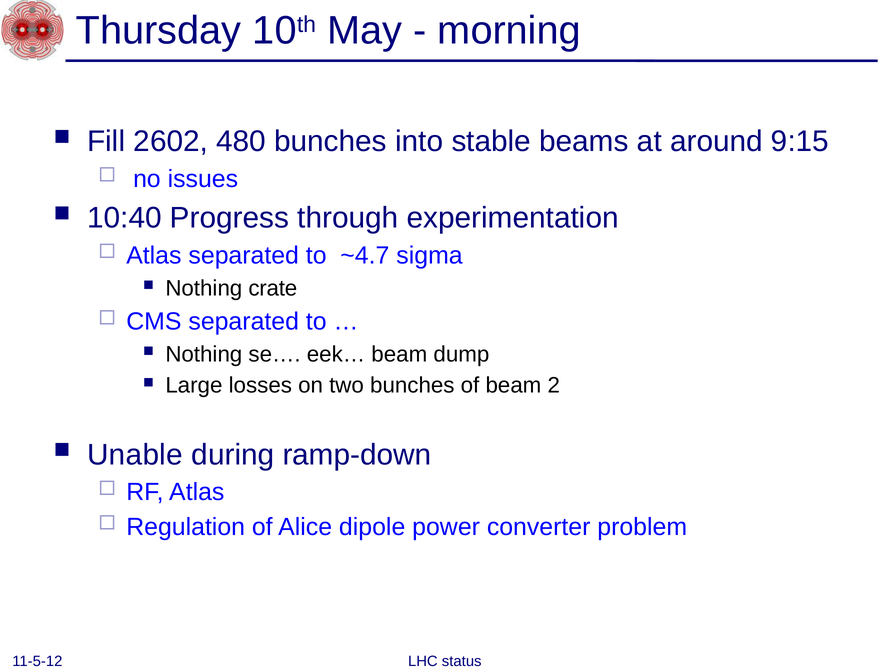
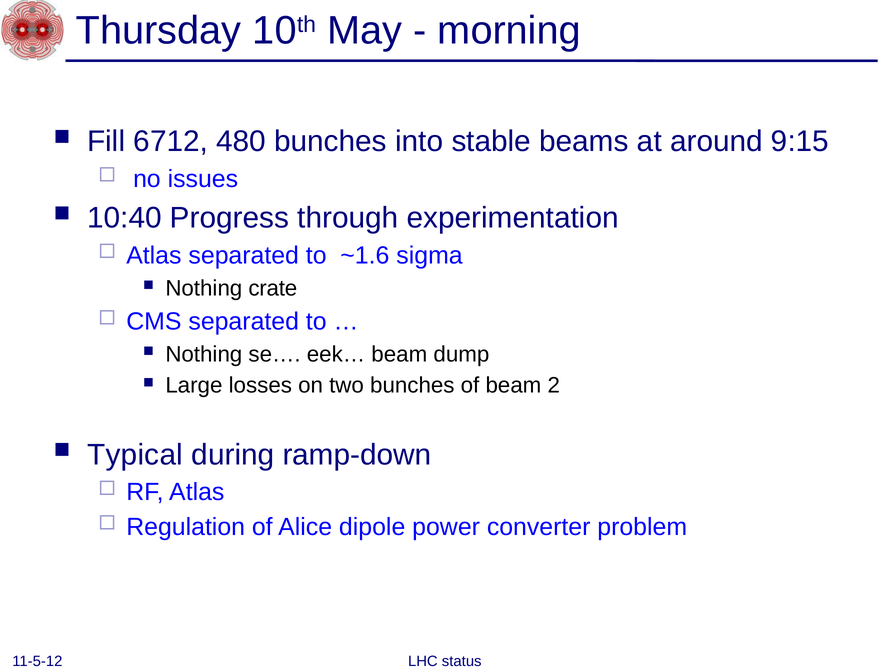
2602: 2602 -> 6712 (171, 141)
~4.7: ~4.7 -> ~1.6 (365, 255)
Unable: Unable -> Typical (135, 454)
